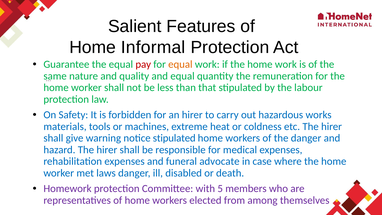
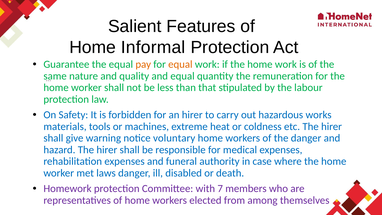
pay colour: red -> orange (143, 64)
notice stipulated: stipulated -> voluntary (174, 138)
advocate: advocate -> authority (219, 161)
5: 5 -> 7 (220, 189)
